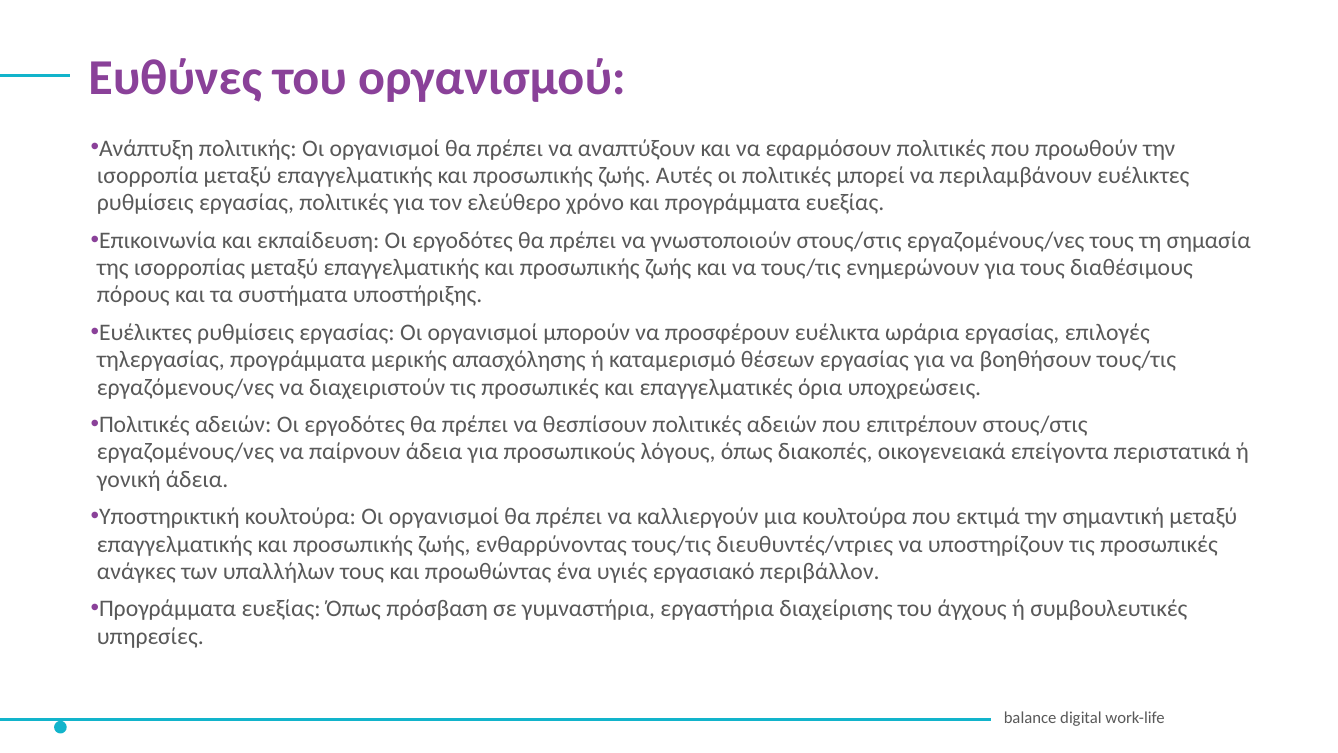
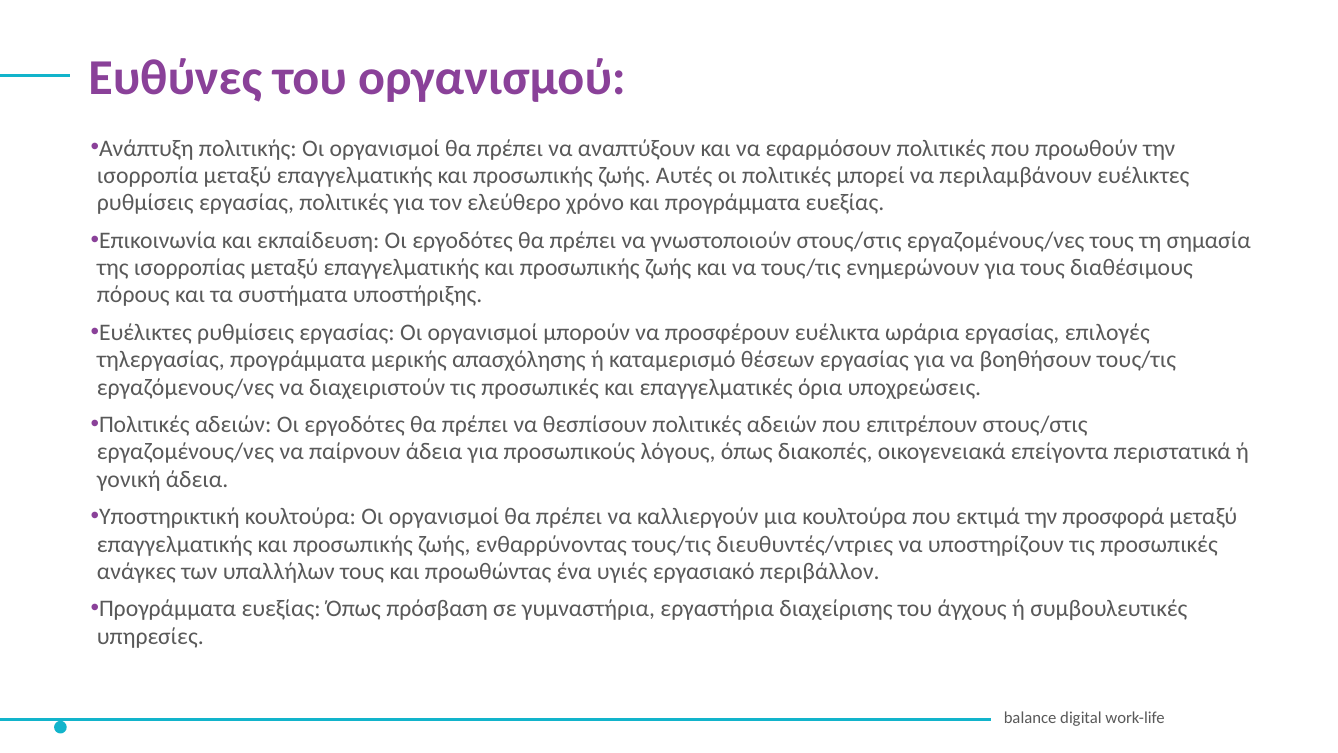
σημαντική: σημαντική -> προσφορά (1113, 517)
